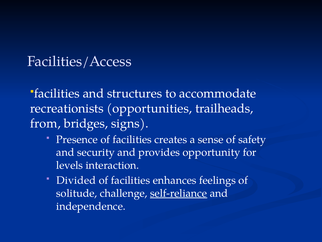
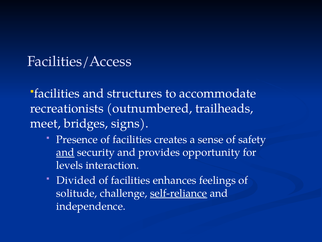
opportunities: opportunities -> outnumbered (149, 108)
from: from -> meet (45, 123)
and underline: none -> present (65, 152)
